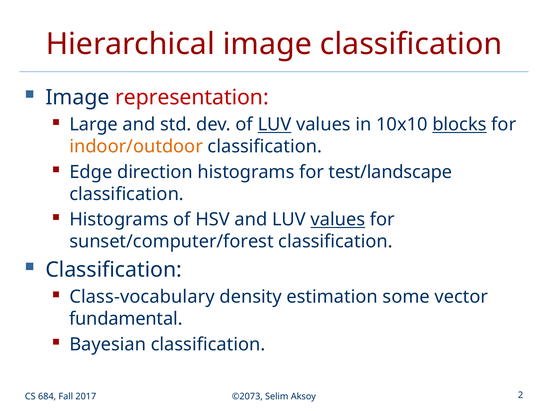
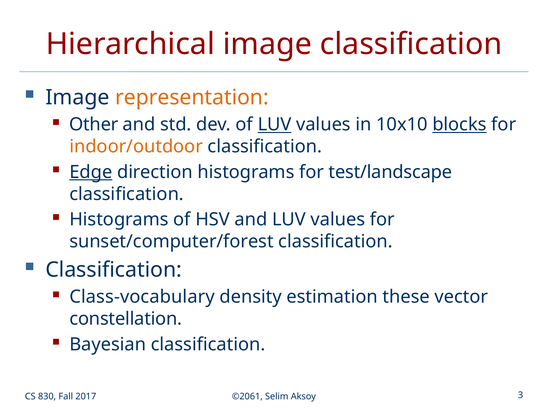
representation colour: red -> orange (192, 97)
Large: Large -> Other (94, 125)
Edge underline: none -> present (91, 172)
values underline: present -> none (338, 220)
some: some -> these (406, 297)
fundamental: fundamental -> constellation (126, 319)
684: 684 -> 830 (47, 396)
©2073: ©2073 -> ©2061 (247, 396)
2: 2 -> 3 (521, 395)
